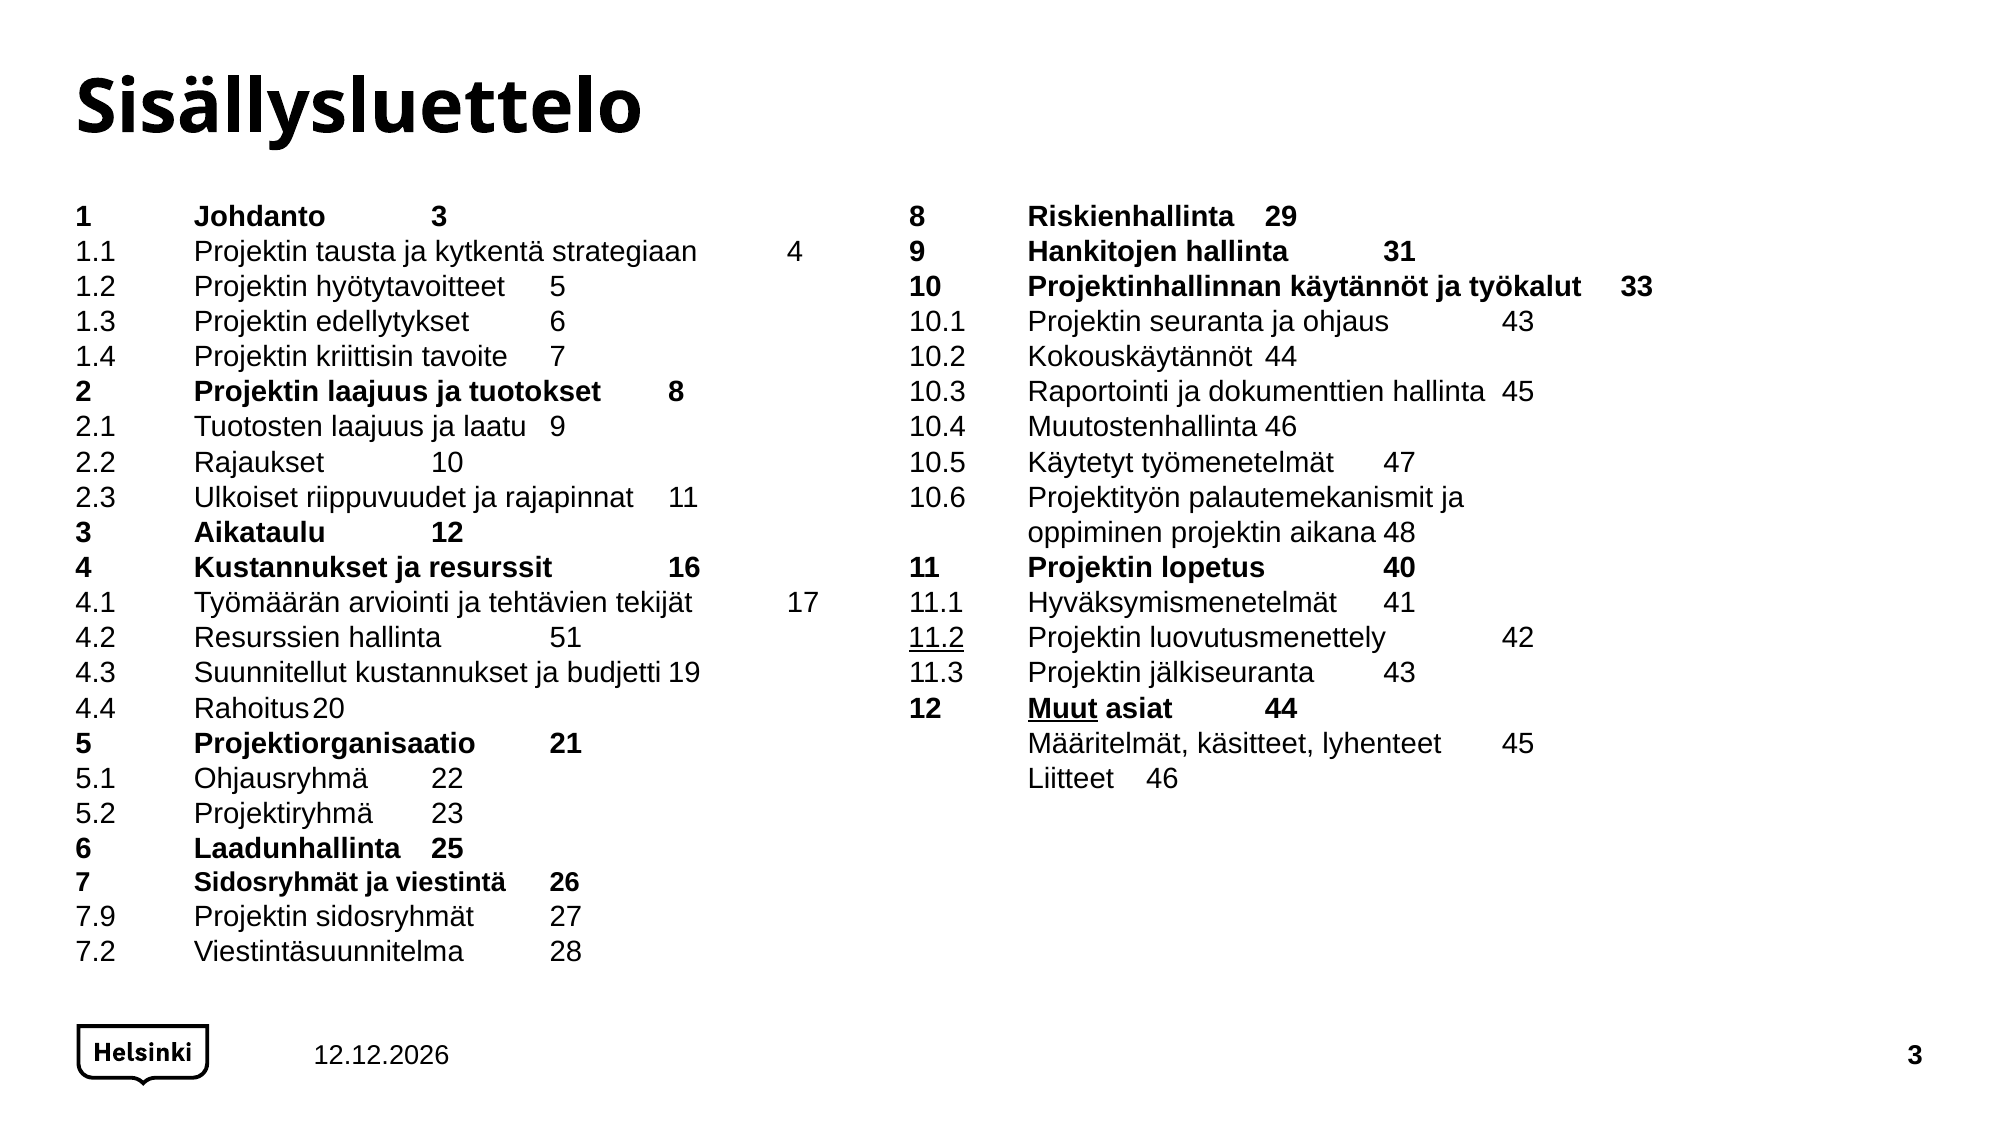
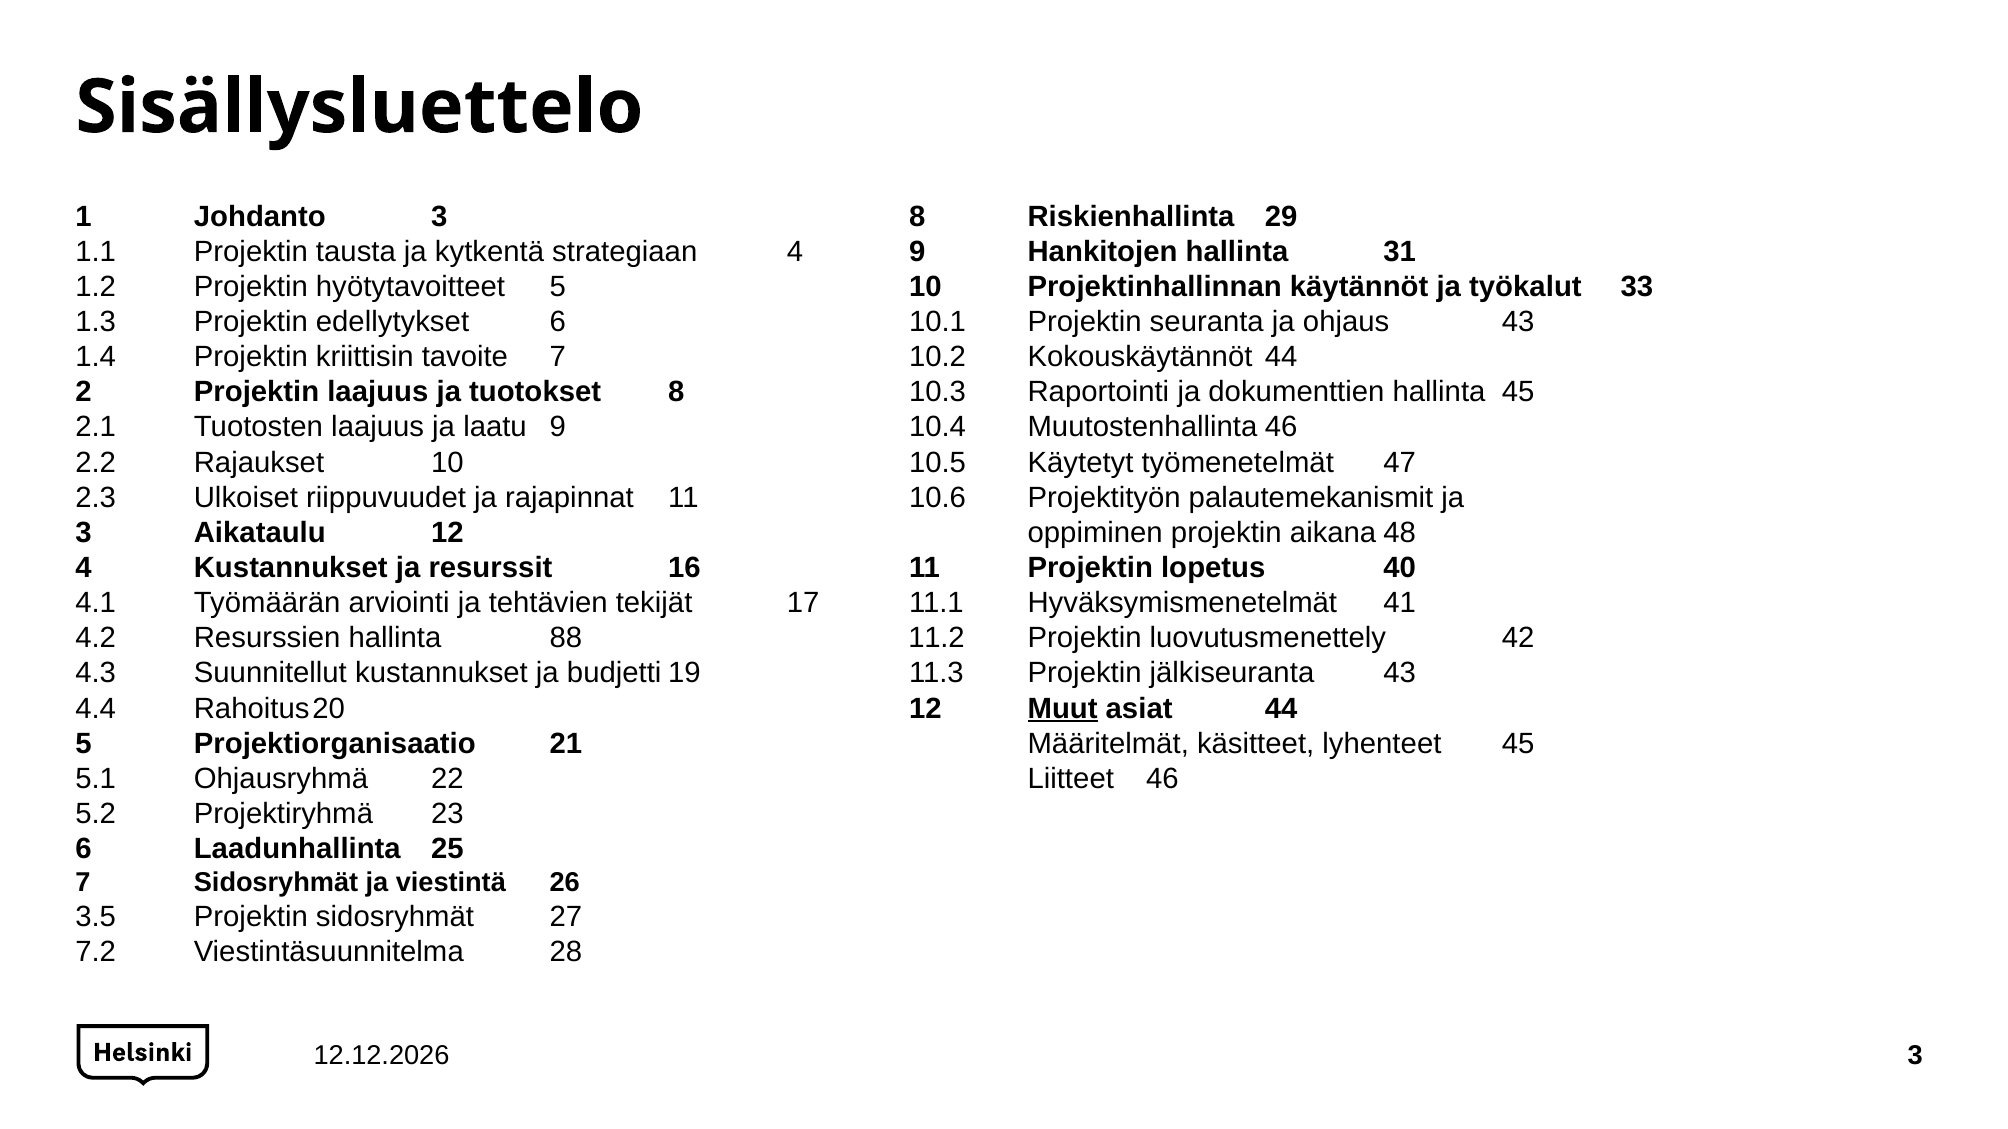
51: 51 -> 88 (566, 638)
11.2 underline: present -> none (937, 638)
7.9: 7.9 -> 3.5 (96, 917)
